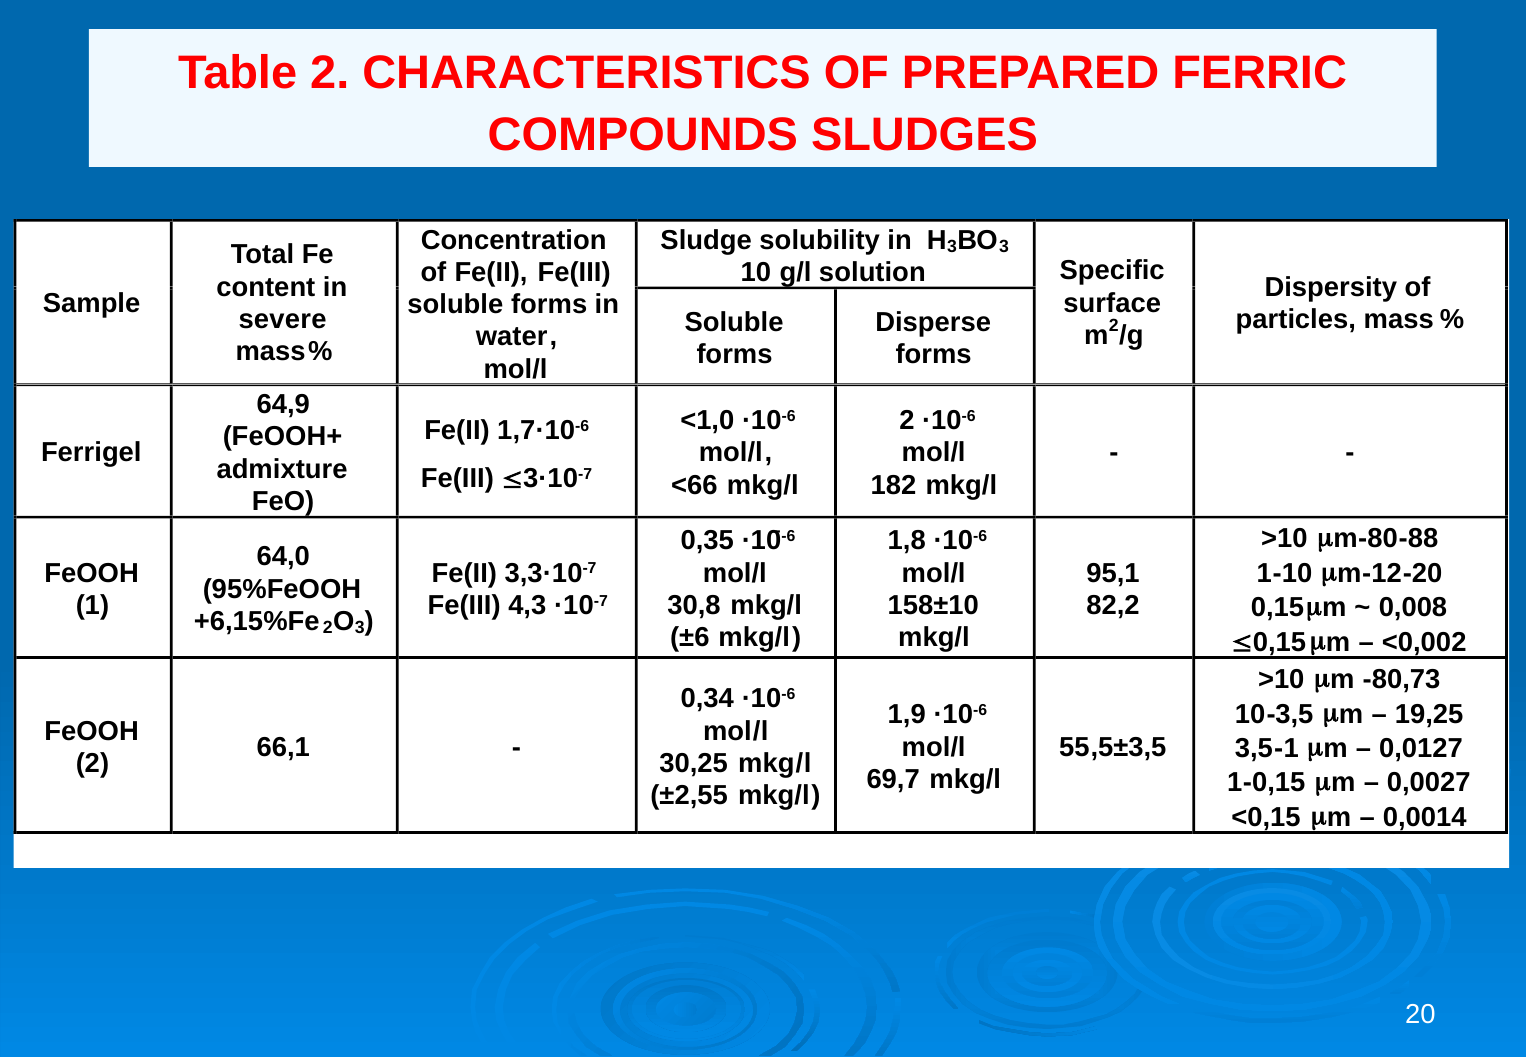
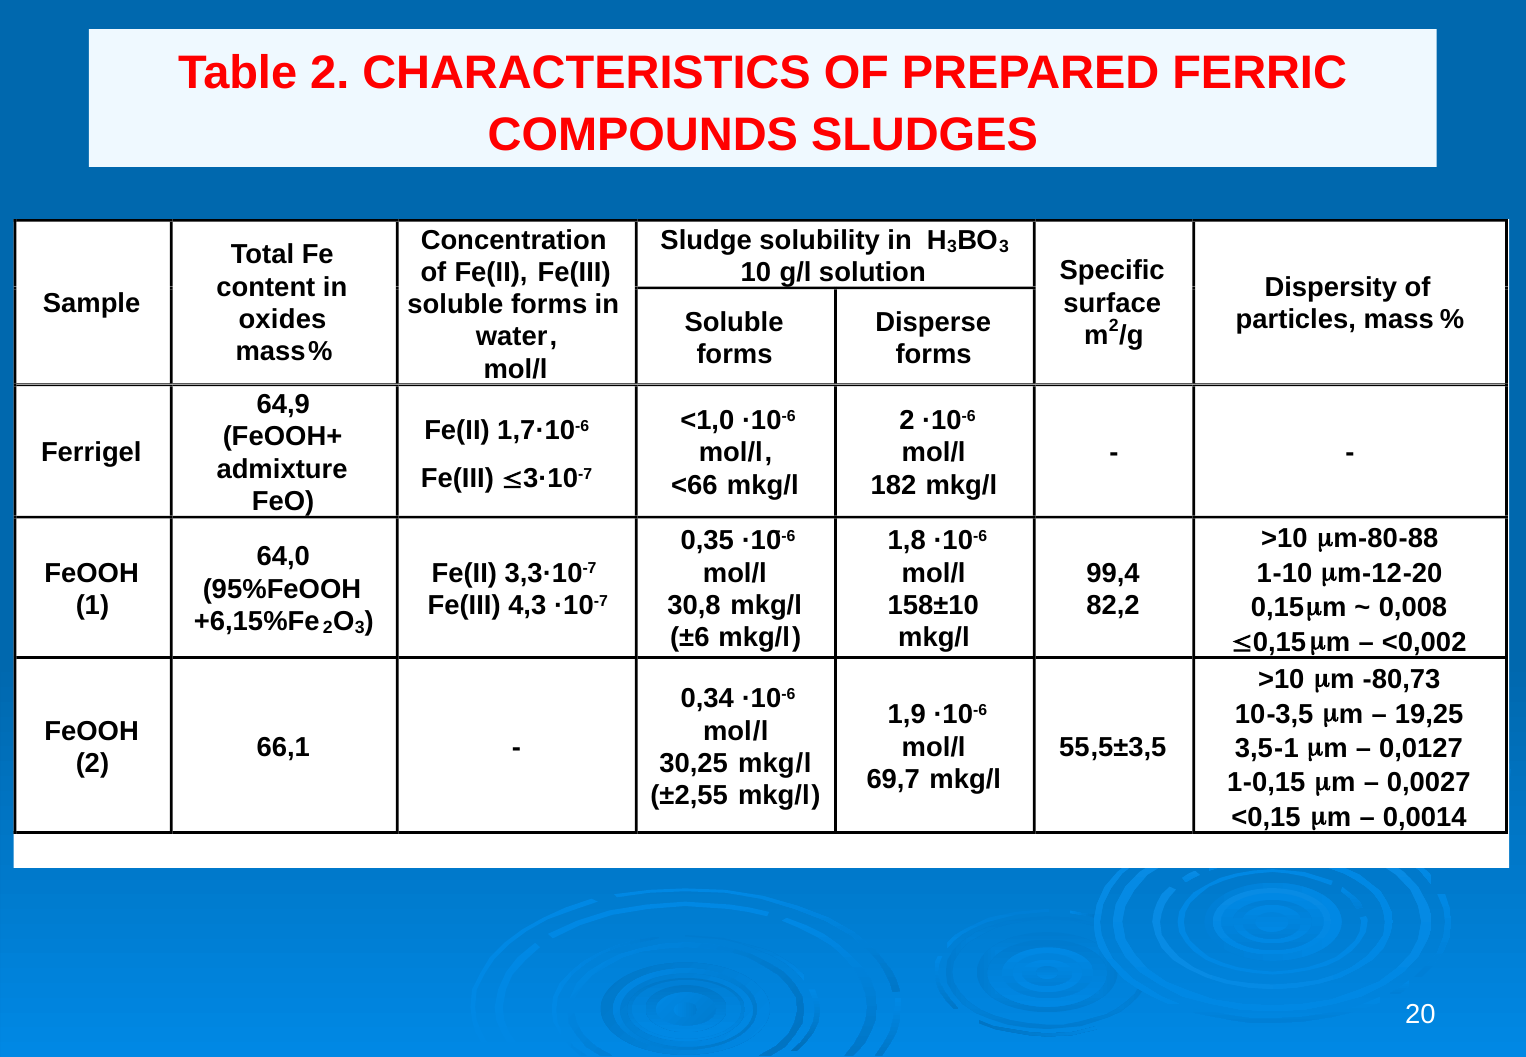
severe: severe -> oxides (282, 319)
95,1: 95,1 -> 99,4 (1113, 573)
